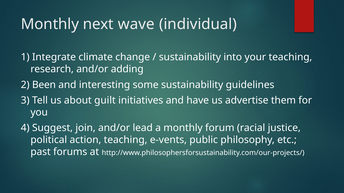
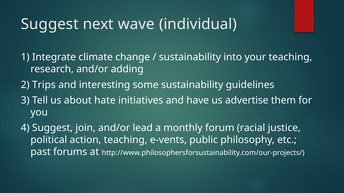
Monthly: Monthly -> Suggest (50, 24)
Been: Been -> Trips (44, 85)
guilt: guilt -> hate (105, 101)
